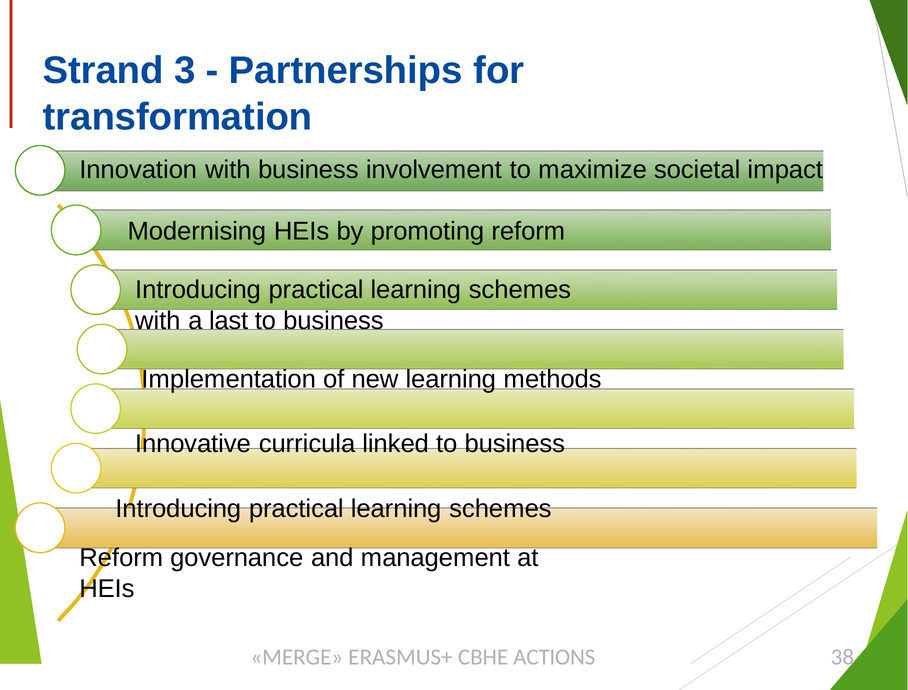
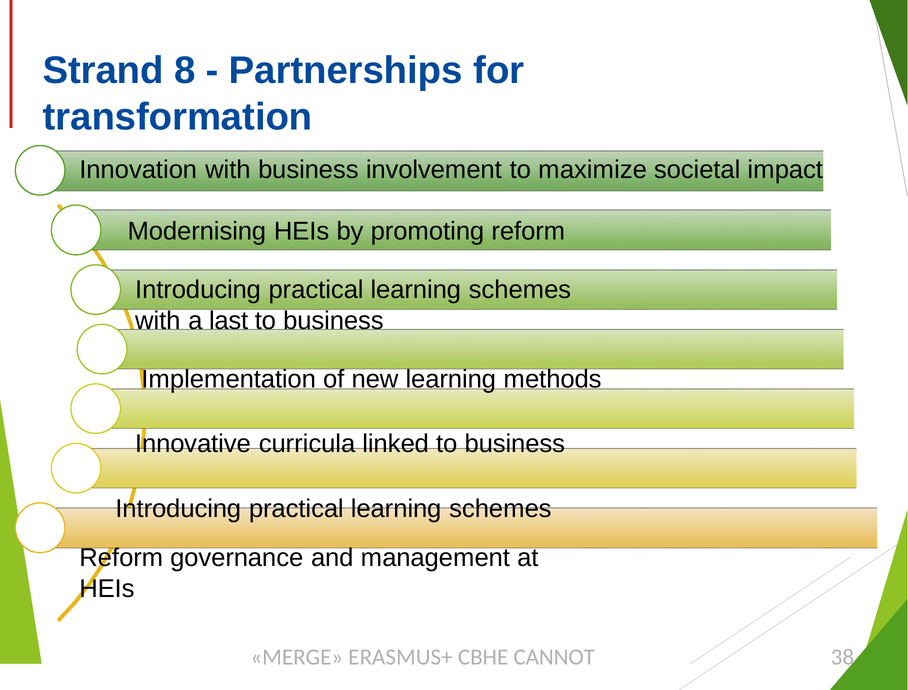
3: 3 -> 8 (185, 71)
ACTIONS: ACTIONS -> CANNOT (554, 657)
